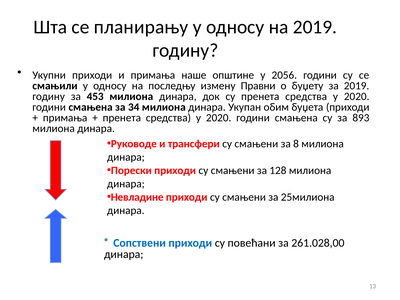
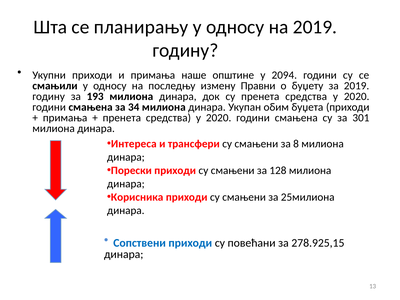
2056: 2056 -> 2094 (284, 75)
453: 453 -> 193 (95, 96)
893: 893 -> 301 (361, 118)
Руководе: Руководе -> Интереса (134, 144)
Невладине: Невладине -> Корисника (137, 197)
261.028,00: 261.028,00 -> 278.925,15 (318, 243)
